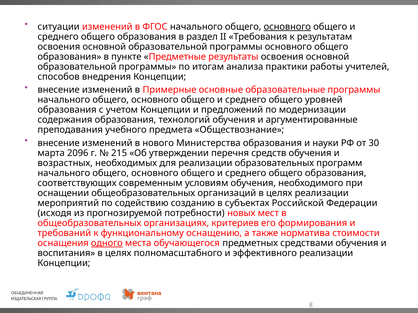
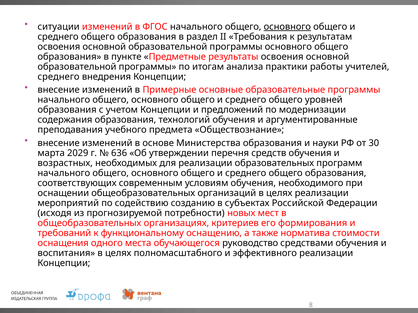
способов: способов -> среднего (59, 77)
нового: нового -> основе (158, 143)
2096: 2096 -> 2029 (78, 153)
215: 215 -> 636 (119, 153)
одного underline: present -> none (107, 243)
предметных: предметных -> руководство (250, 243)
